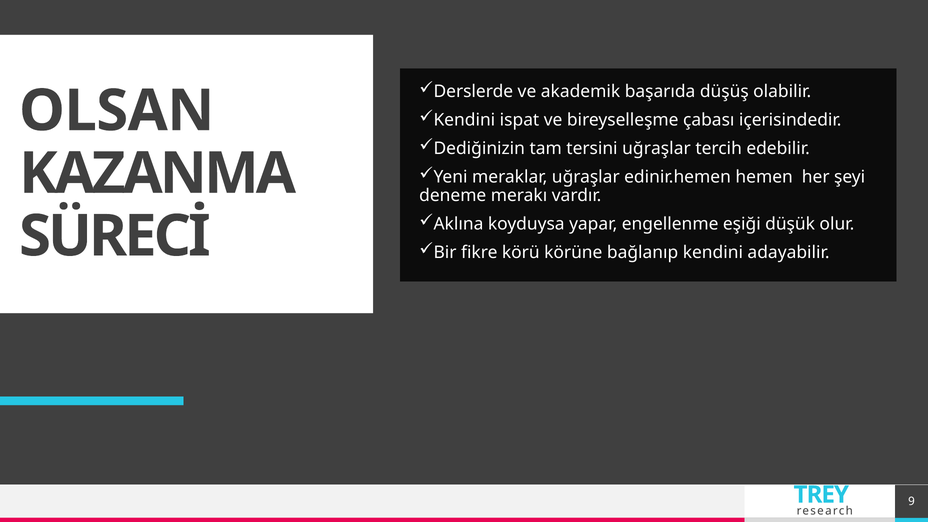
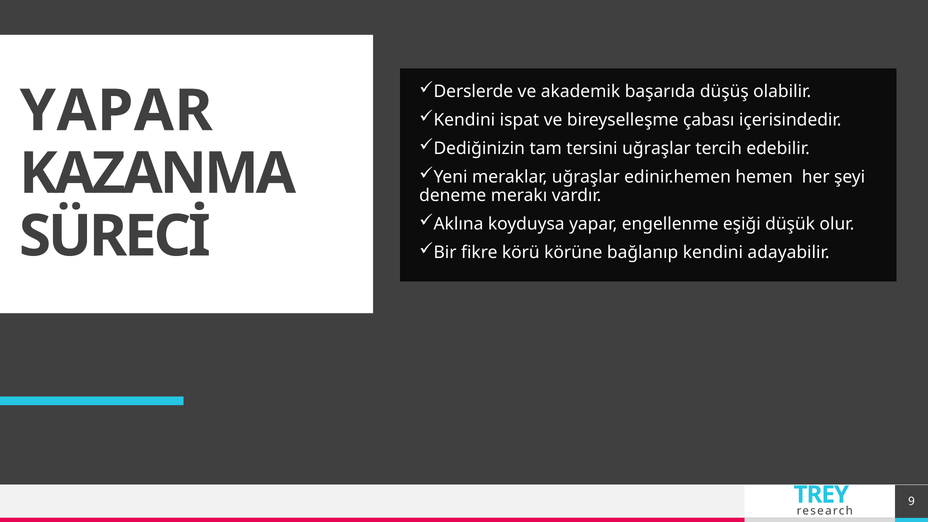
OLSAN: OLSAN -> YAPAR (116, 111)
